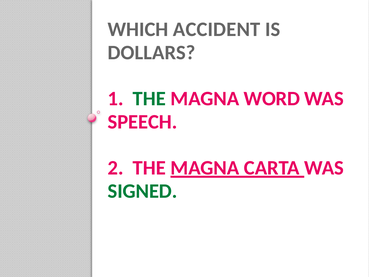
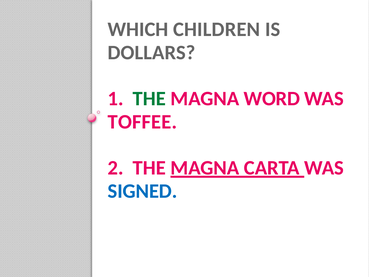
ACCIDENT: ACCIDENT -> CHILDREN (217, 29)
SPEECH: SPEECH -> TOFFEE (142, 122)
SIGNED colour: green -> blue (142, 191)
